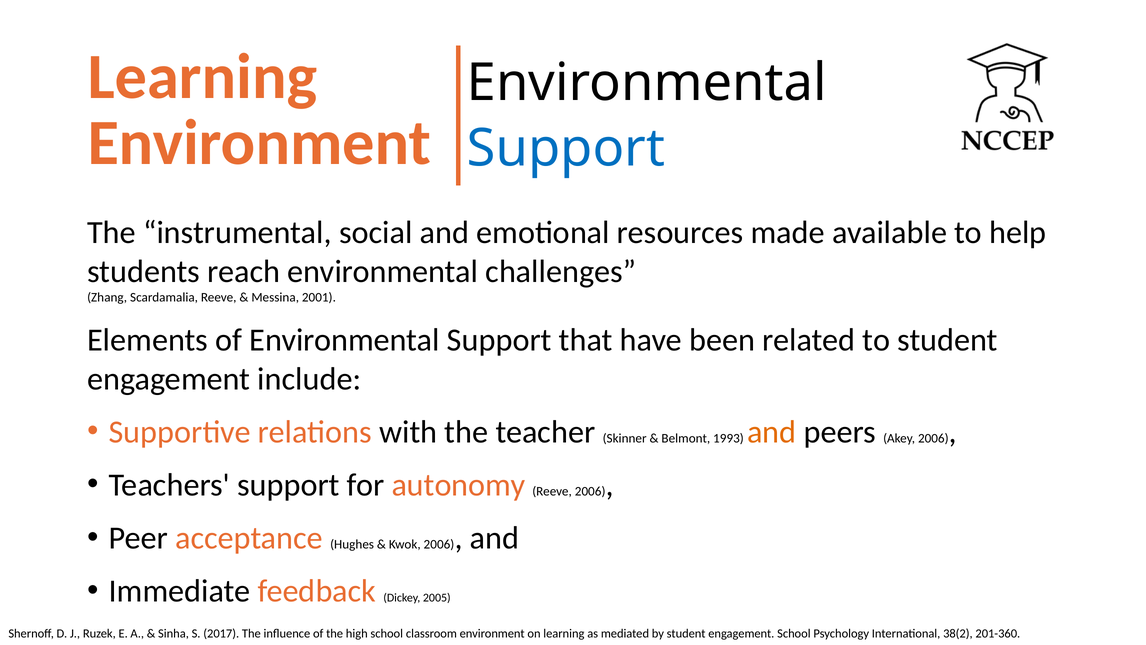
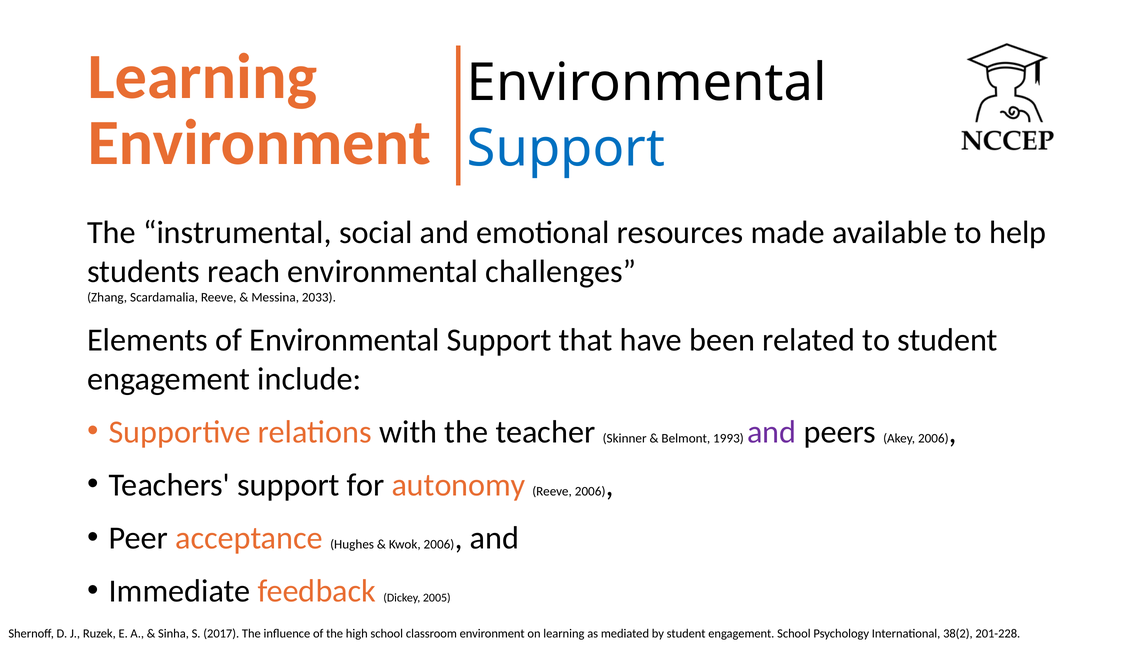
2001: 2001 -> 2033 (319, 297)
and colour: orange -> purple (772, 432)
201-360: 201-360 -> 201-228 (998, 633)
